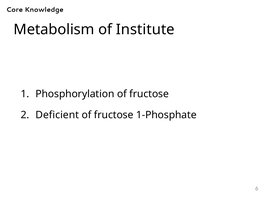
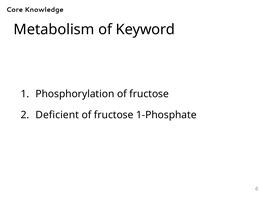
Institute: Institute -> Keyword (145, 29)
